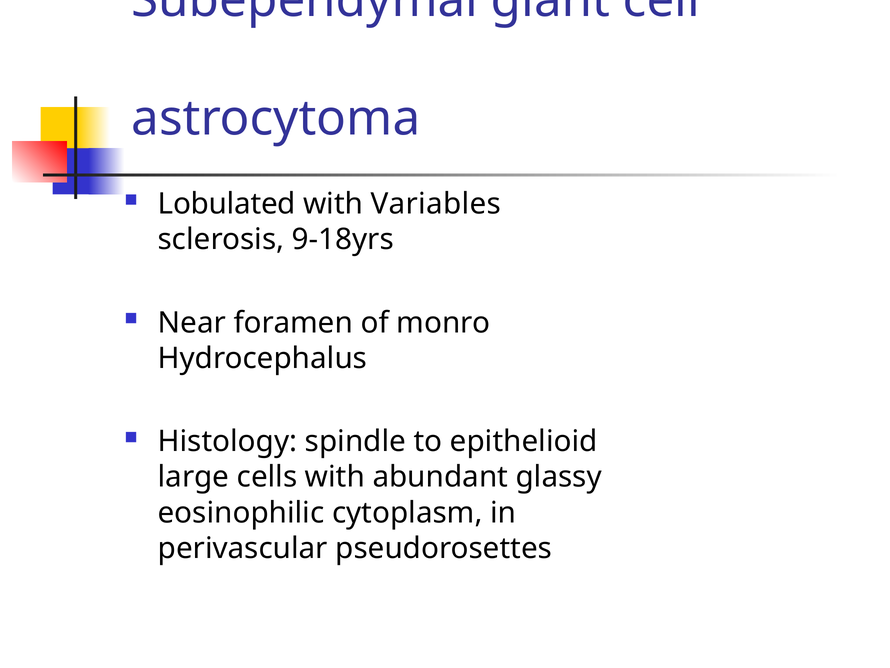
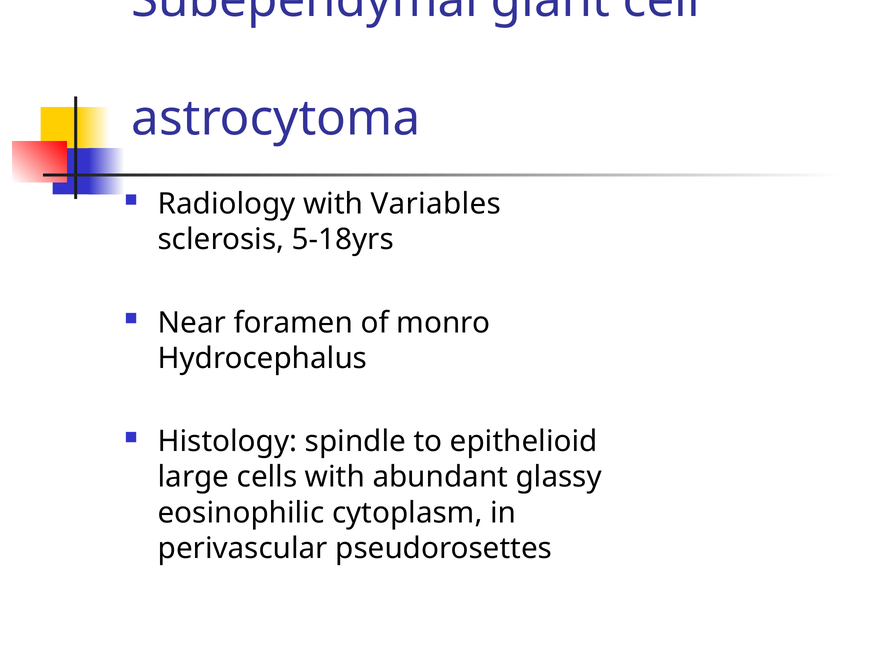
Lobulated: Lobulated -> Radiology (227, 204)
9-18yrs: 9-18yrs -> 5-18yrs (343, 239)
